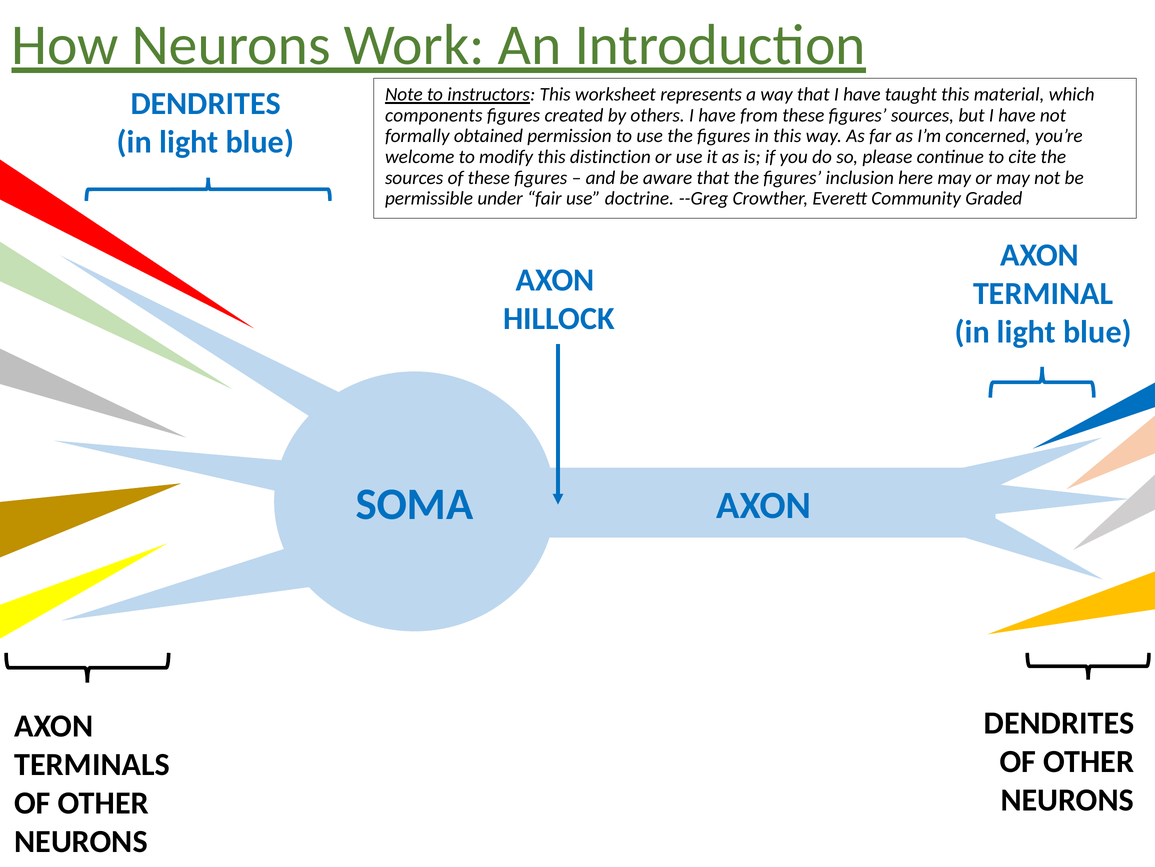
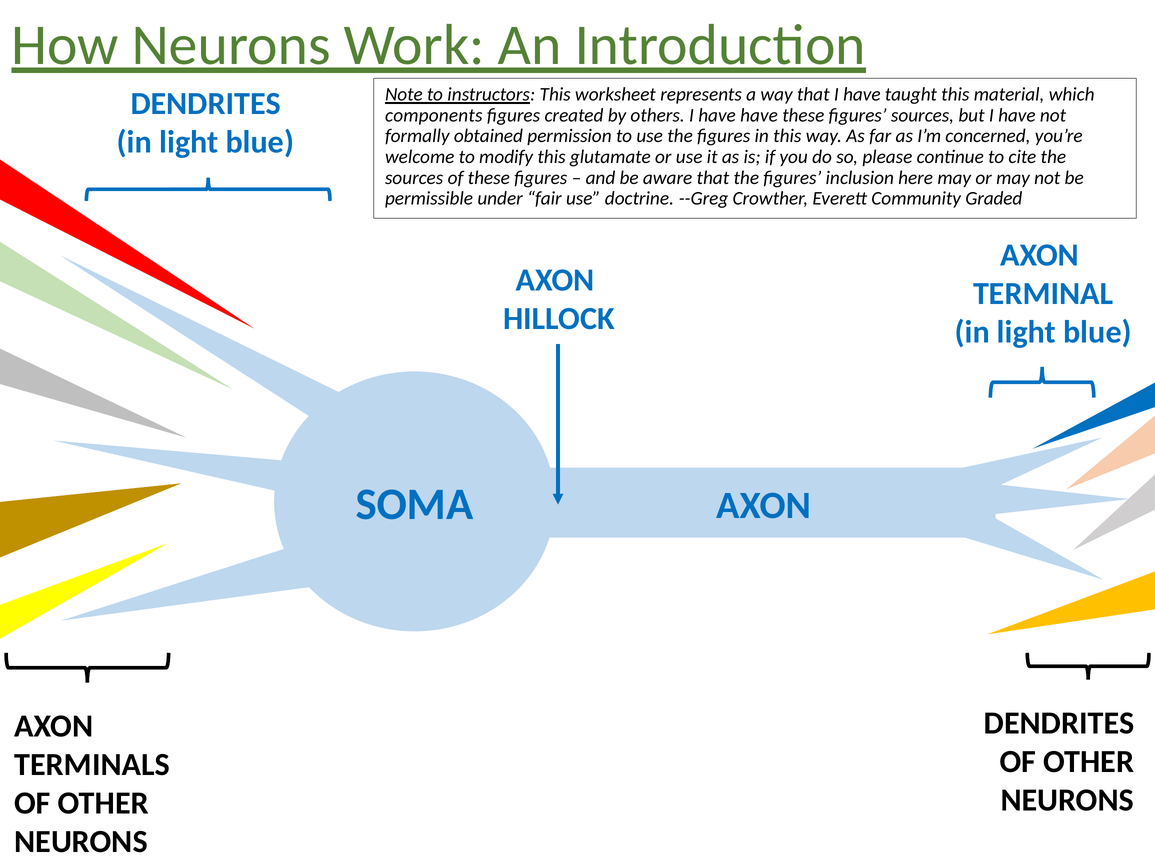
have from: from -> have (759, 115)
distinction: distinction -> glutamate (610, 157)
